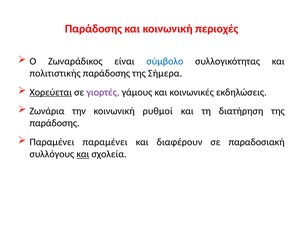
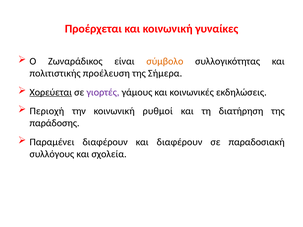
Παράδοσης: Παράδοσης -> Προέρχεται (93, 29)
περιοχές: περιοχές -> γυναίκες (217, 29)
σύμβολο colour: blue -> orange (165, 61)
πολιτιστικής παράδοσης: παράδοσης -> προέλευση (106, 73)
Ζωνάρια: Ζωνάρια -> Περιοχή (47, 111)
Παραμένει παραμένει: παραμένει -> διαφέρουν (105, 142)
και underline: present -> none (83, 154)
